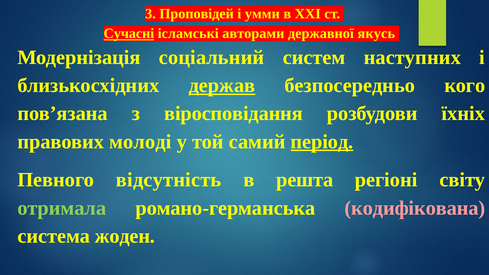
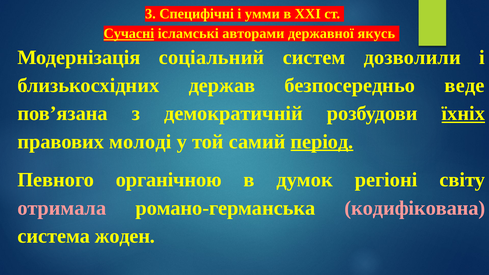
Проповідей: Проповідей -> Специфічні (197, 14)
наступних: наступних -> дозволили (412, 57)
держав underline: present -> none (222, 85)
кого: кого -> веде (465, 85)
віросповідання: віросповідання -> демократичній (233, 114)
їхніх underline: none -> present (463, 114)
відсутність: відсутність -> органічною (169, 180)
решта: решта -> думок (305, 180)
отримала colour: light green -> pink (62, 208)
